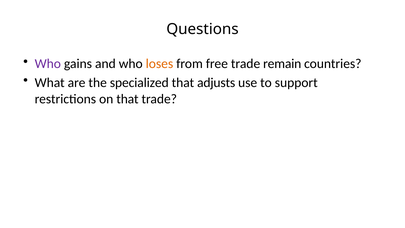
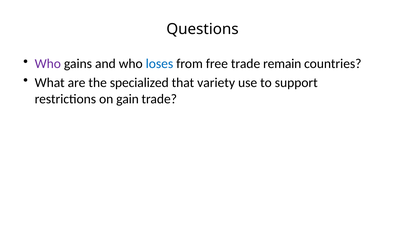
loses colour: orange -> blue (159, 64)
adjusts: adjusts -> variety (216, 83)
on that: that -> gain (127, 99)
